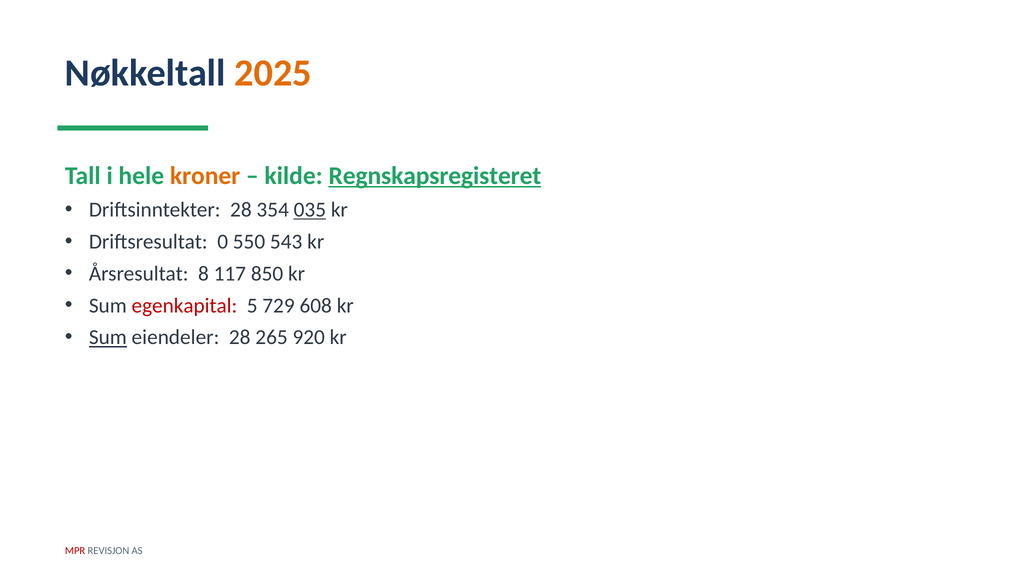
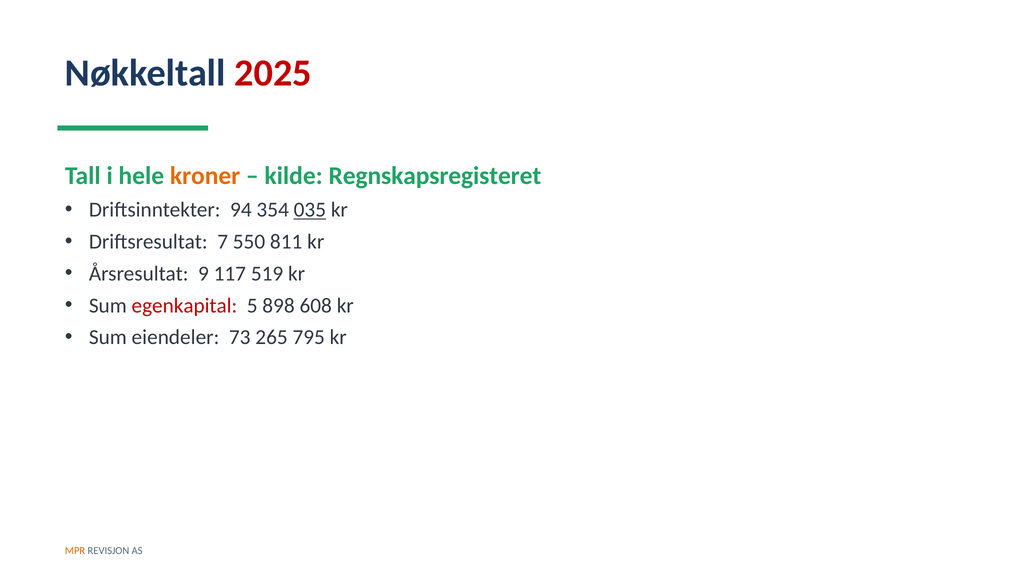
2025 colour: orange -> red (273, 73)
Regnskapsregisteret underline: present -> none (435, 176)
Driftsinntekter 28: 28 -> 94 (241, 210)
0: 0 -> 7 (223, 242)
543: 543 -> 811 (286, 242)
8: 8 -> 9 (204, 274)
850: 850 -> 519 (267, 274)
729: 729 -> 898 (278, 306)
Sum underline: present -> none (108, 338)
eiendeler 28: 28 -> 73 (240, 338)
920: 920 -> 795 (309, 338)
MPR colour: red -> orange (75, 551)
